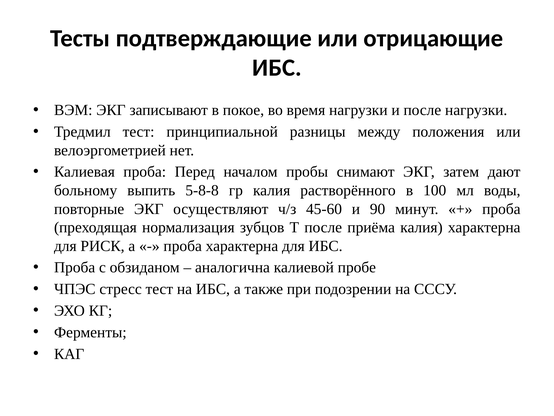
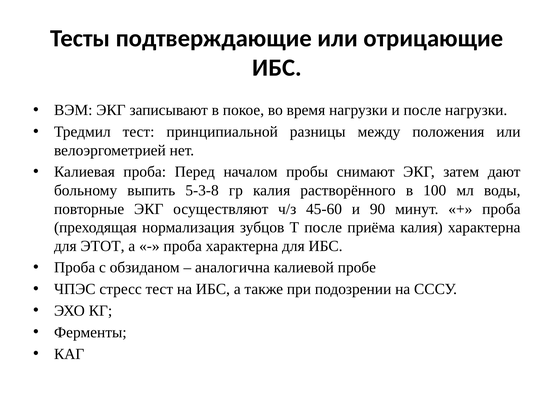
5-8-8: 5-8-8 -> 5-3-8 (202, 190)
РИСК: РИСК -> ЭТОТ (102, 246)
